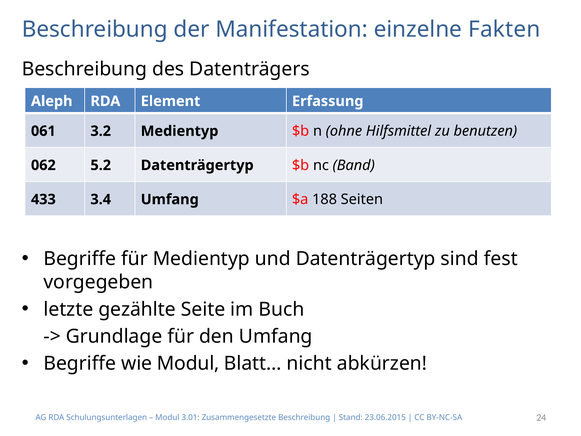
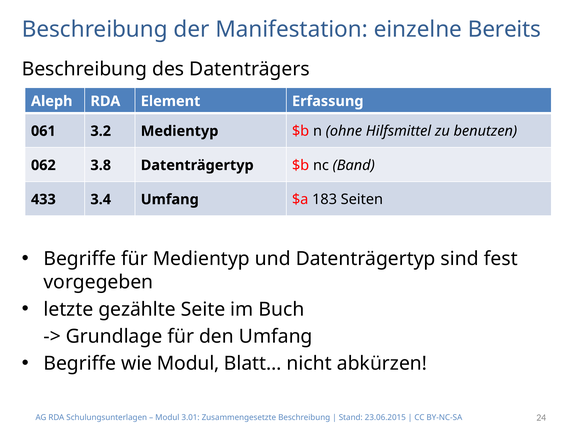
Fakten: Fakten -> Bereits (504, 29)
5.2: 5.2 -> 3.8 (101, 165)
188: 188 -> 183 (325, 199)
